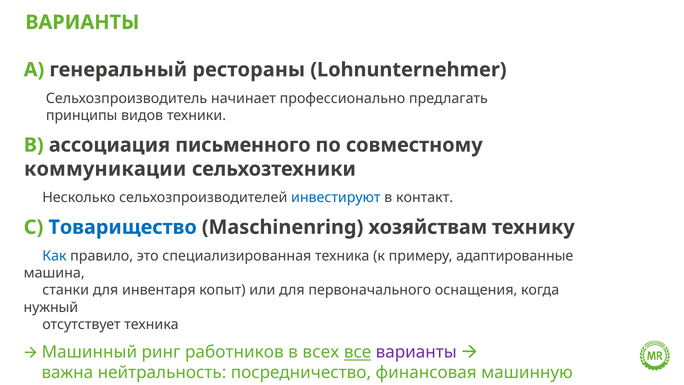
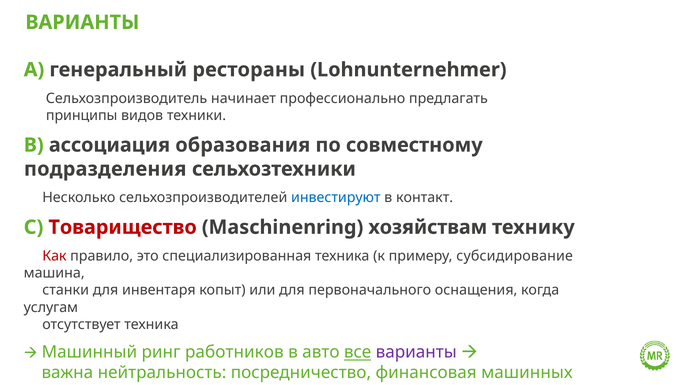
письменного: письменного -> образования (243, 145)
коммуникации: коммуникации -> подразделения (105, 169)
Товарищество colour: blue -> red (123, 227)
Как colour: blue -> red (54, 256)
адаптированные: адаптированные -> субсидирование (515, 256)
нужный: нужный -> услугам (51, 307)
всех: всех -> авто (321, 352)
машинную: машинную -> машинных (527, 372)
